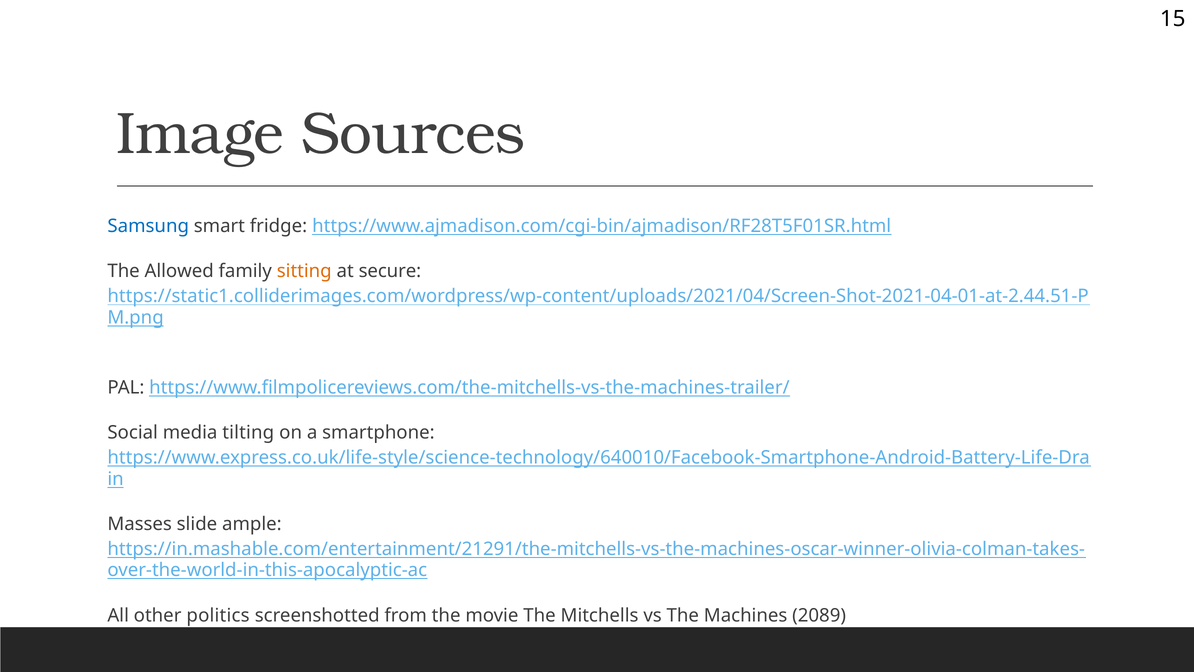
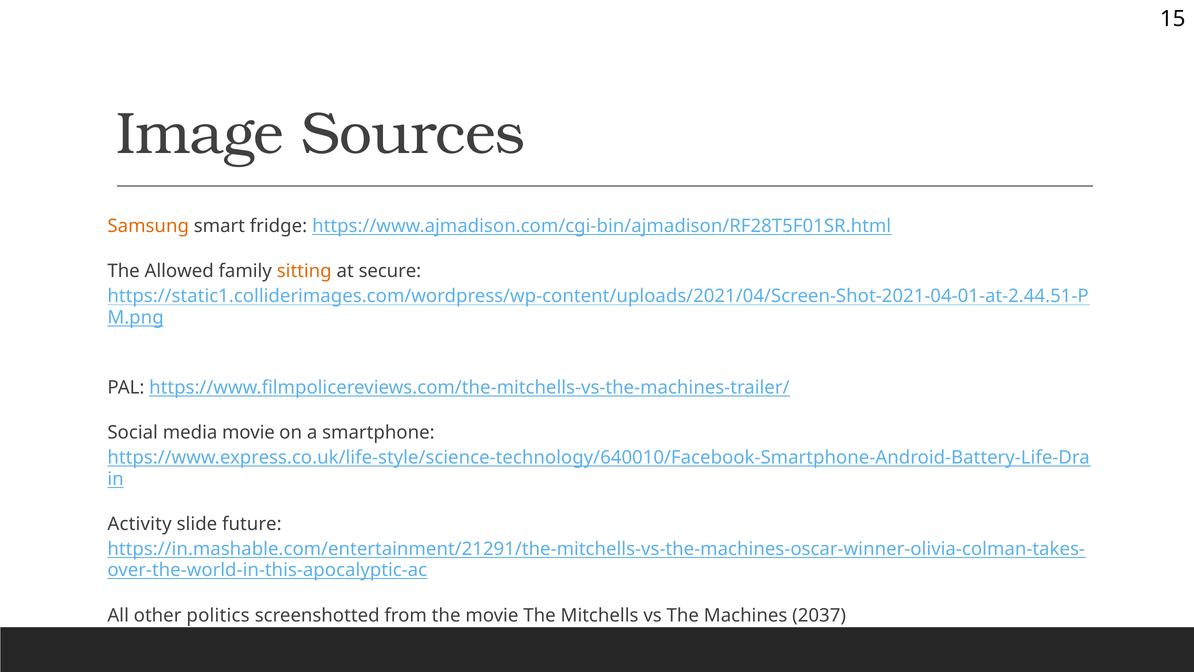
Samsung colour: blue -> orange (148, 226)
media tilting: tilting -> movie (248, 432)
Masses: Masses -> Activity (140, 524)
ample: ample -> future (252, 524)
2089: 2089 -> 2037 (819, 615)
